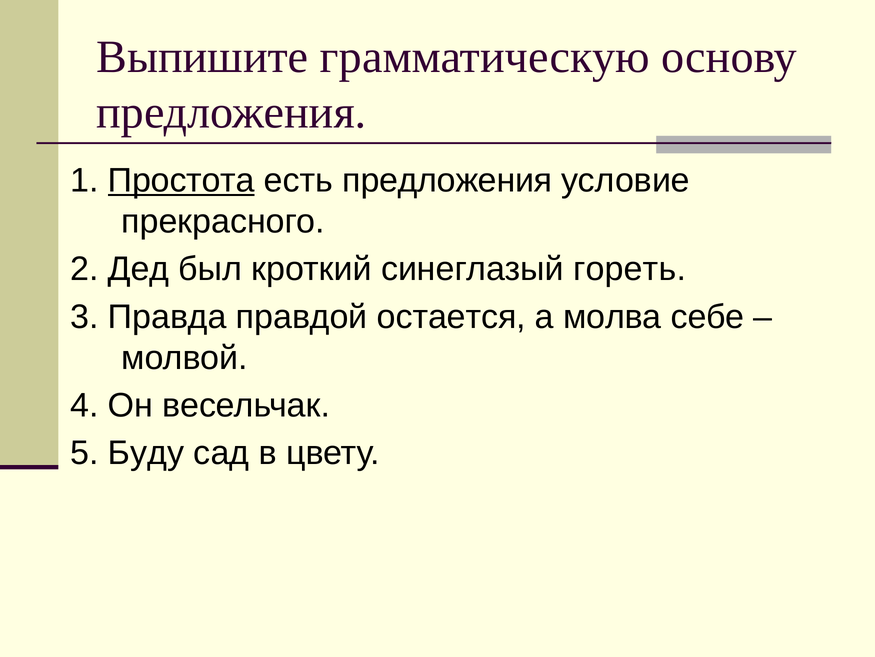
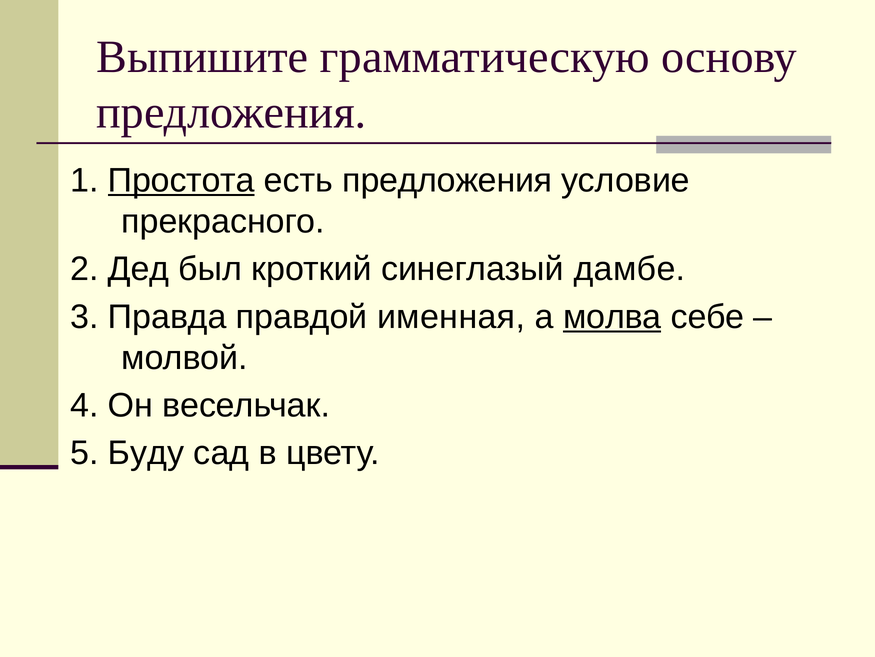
гореть: гореть -> дамбе (630, 269)
остается: остается -> именная (451, 317)
молва underline: none -> present (612, 317)
